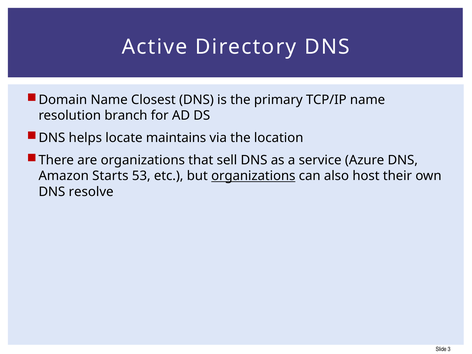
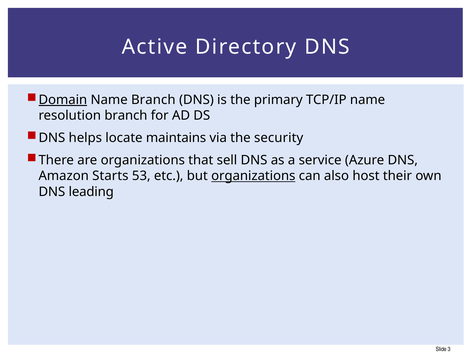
Domain underline: none -> present (63, 100)
Name Closest: Closest -> Branch (153, 100)
location: location -> security (279, 138)
resolve: resolve -> leading (91, 192)
